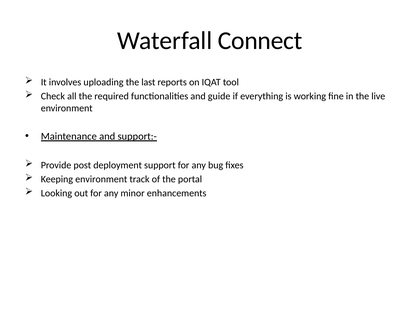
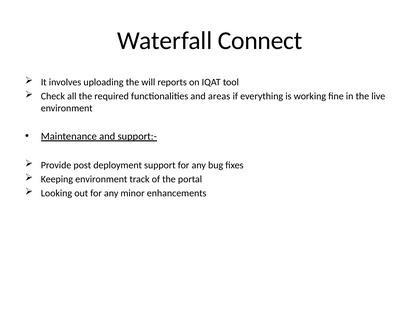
last: last -> will (148, 82)
guide: guide -> areas (219, 96)
